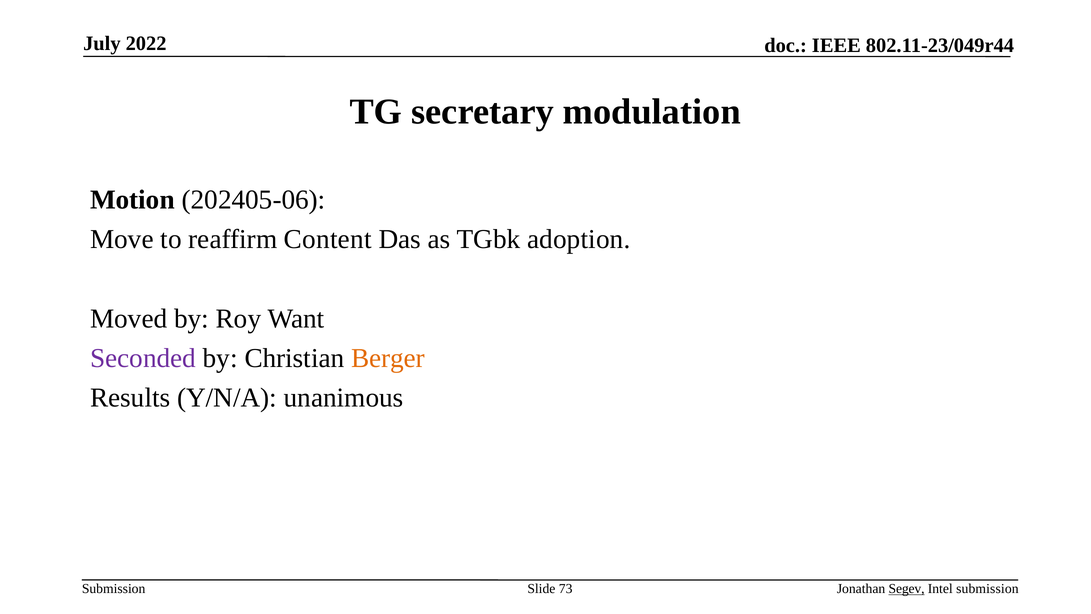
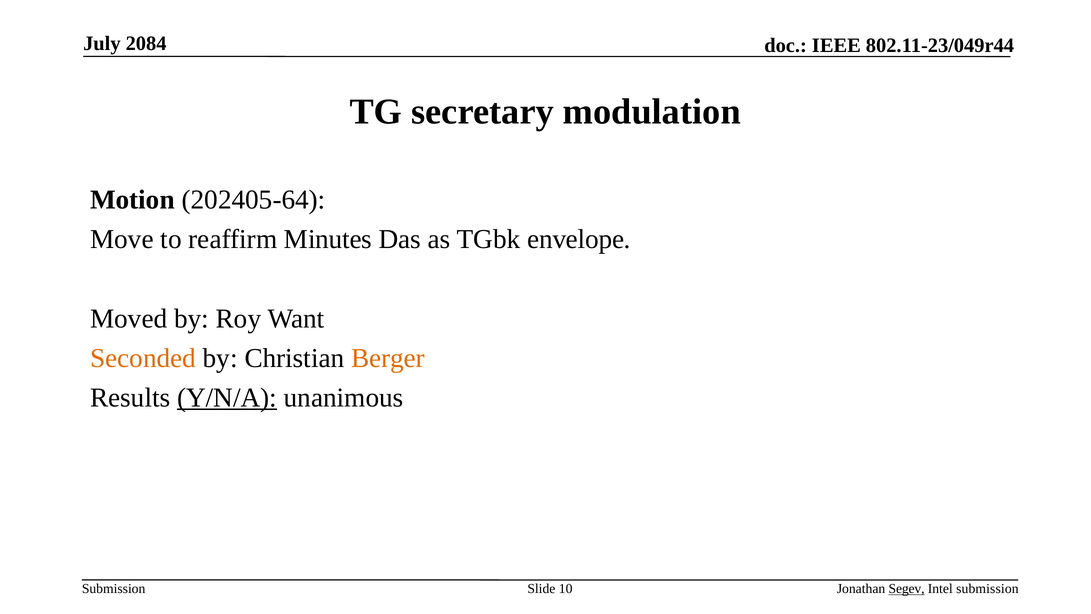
2022: 2022 -> 2084 (146, 43)
202405-06: 202405-06 -> 202405-64 (254, 200)
Content: Content -> Minutes (328, 239)
adoption: adoption -> envelope (579, 239)
Seconded colour: purple -> orange (143, 358)
Y/N/A underline: none -> present (227, 397)
73: 73 -> 10 (566, 589)
